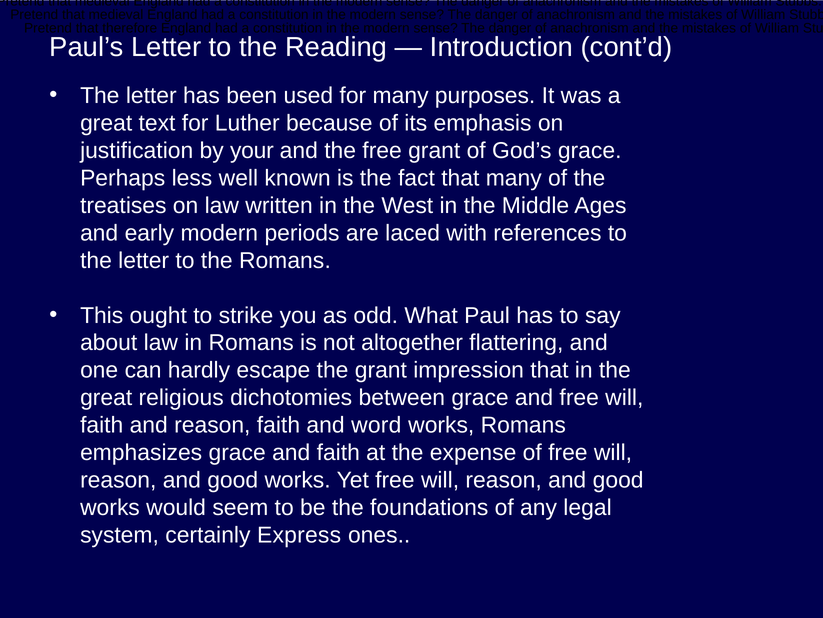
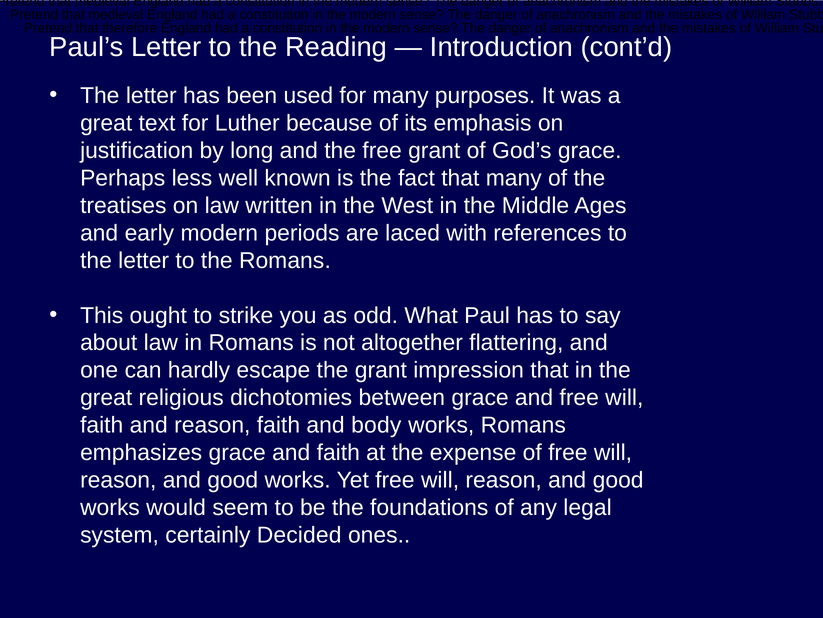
your: your -> long (252, 150)
word: word -> body (376, 425)
Express: Express -> Decided (299, 535)
